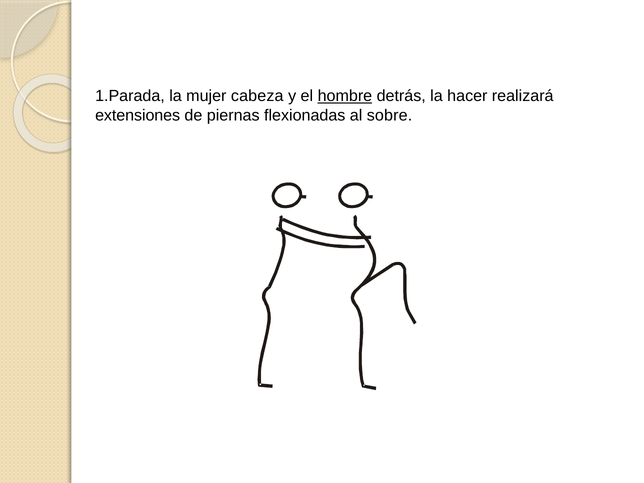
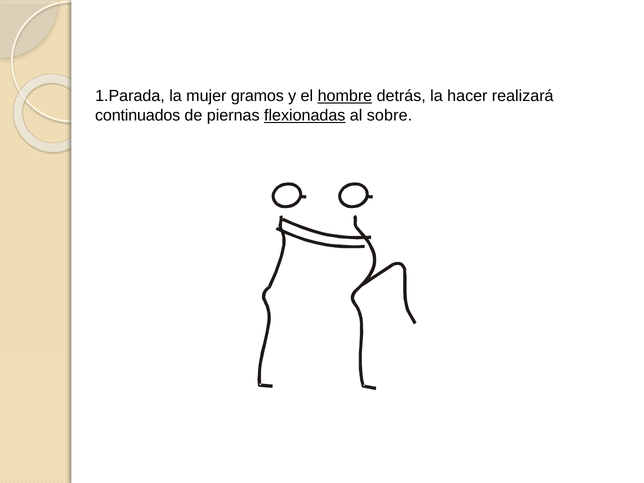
cabeza: cabeza -> gramos (257, 96)
extensiones: extensiones -> continuados (138, 115)
flexionadas underline: none -> present (305, 115)
